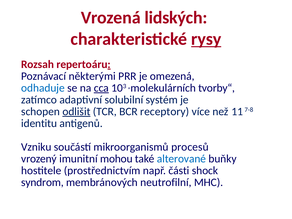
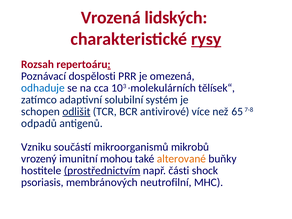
některými: některými -> dospělosti (92, 76)
cca underline: present -> none (101, 88)
tvorby“: tvorby“ -> tělísek“ (217, 88)
receptory: receptory -> antivirové (165, 112)
11: 11 -> 65 (237, 112)
identitu: identitu -> odpadů (39, 123)
procesů: procesů -> mikrobů (190, 147)
alterované colour: blue -> orange (181, 159)
prostřednictvím underline: none -> present (102, 171)
syndrom: syndrom -> psoriasis (42, 182)
